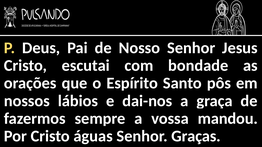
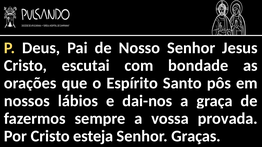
mandou: mandou -> provada (228, 119)
águas: águas -> esteja (93, 136)
